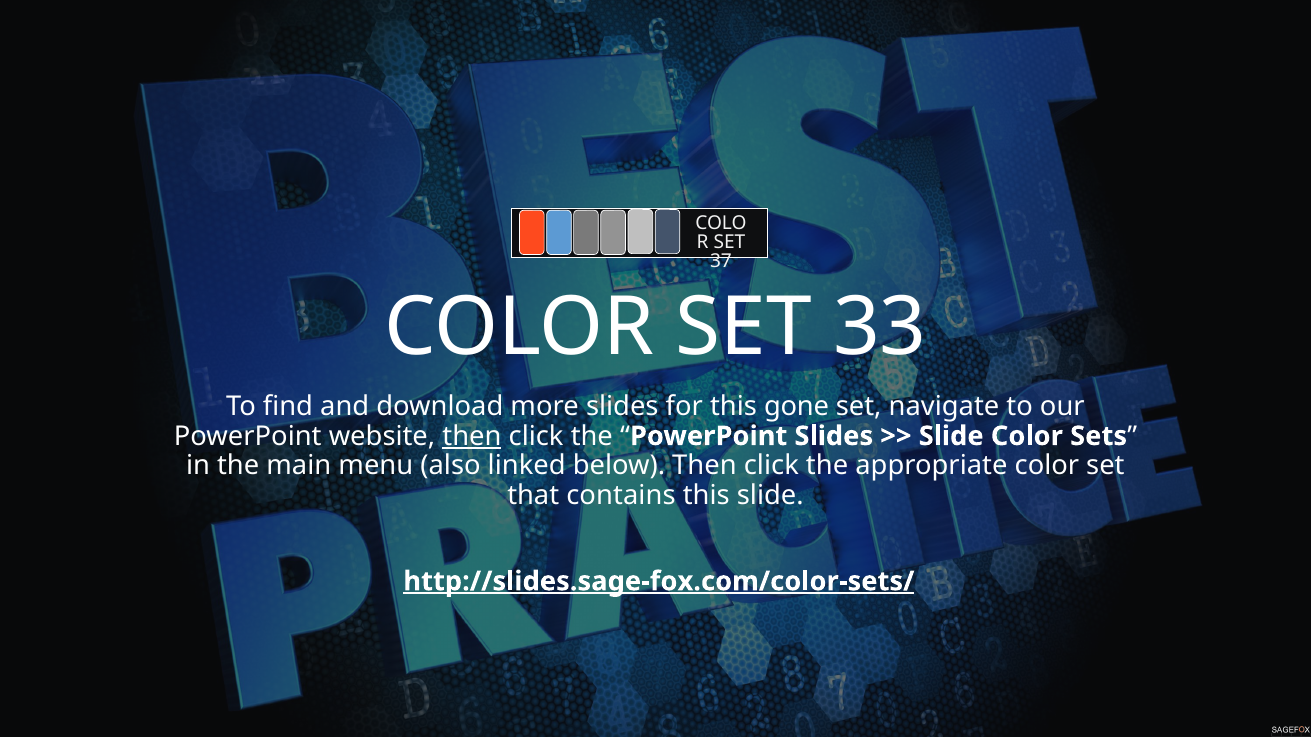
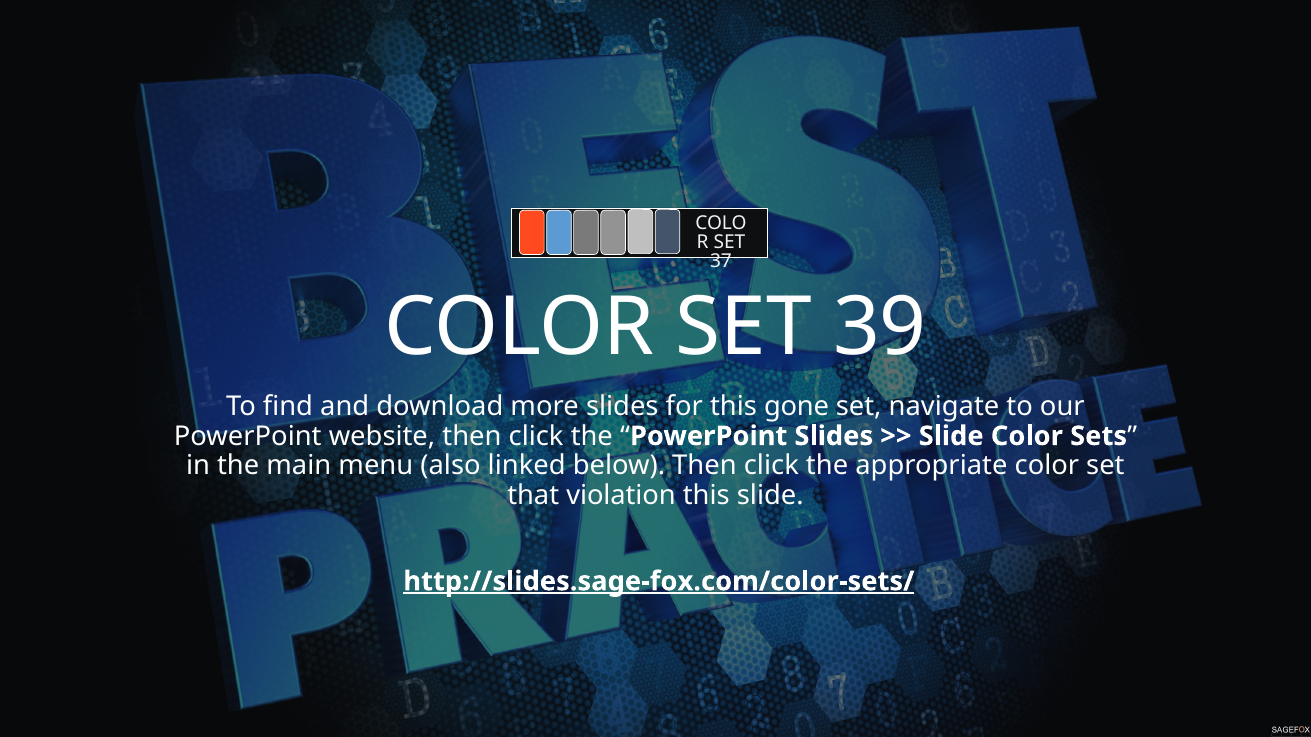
33: 33 -> 39 (880, 328)
then underline: present -> none (472, 436)
contains: contains -> violation (621, 495)
